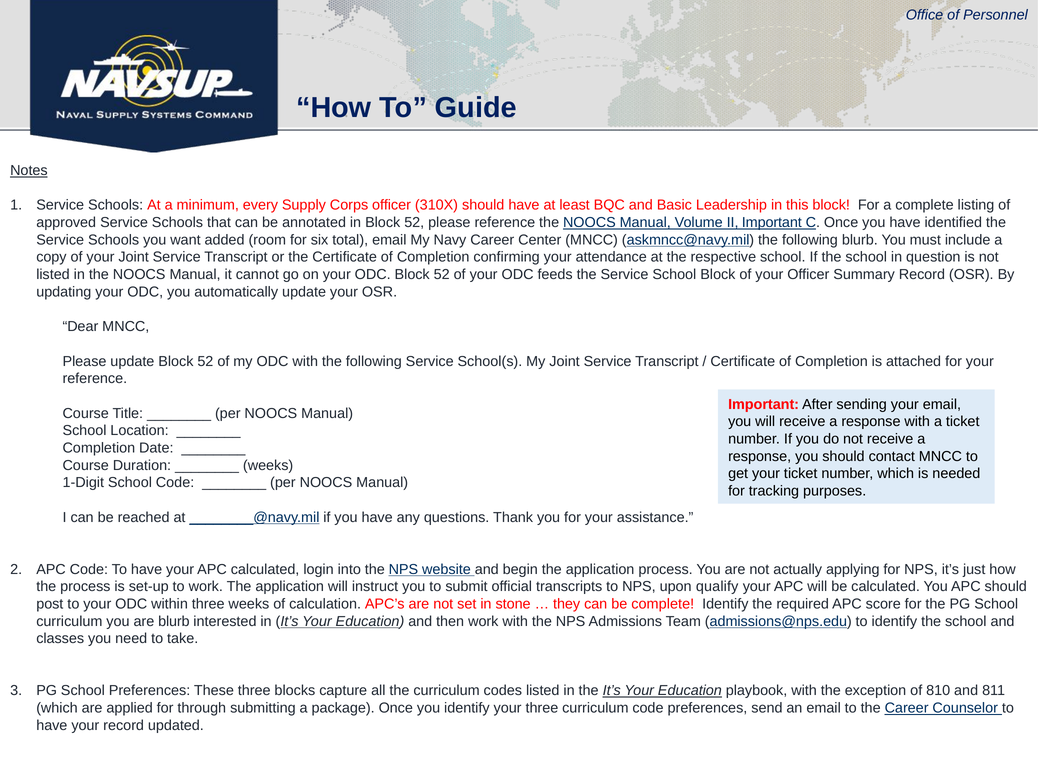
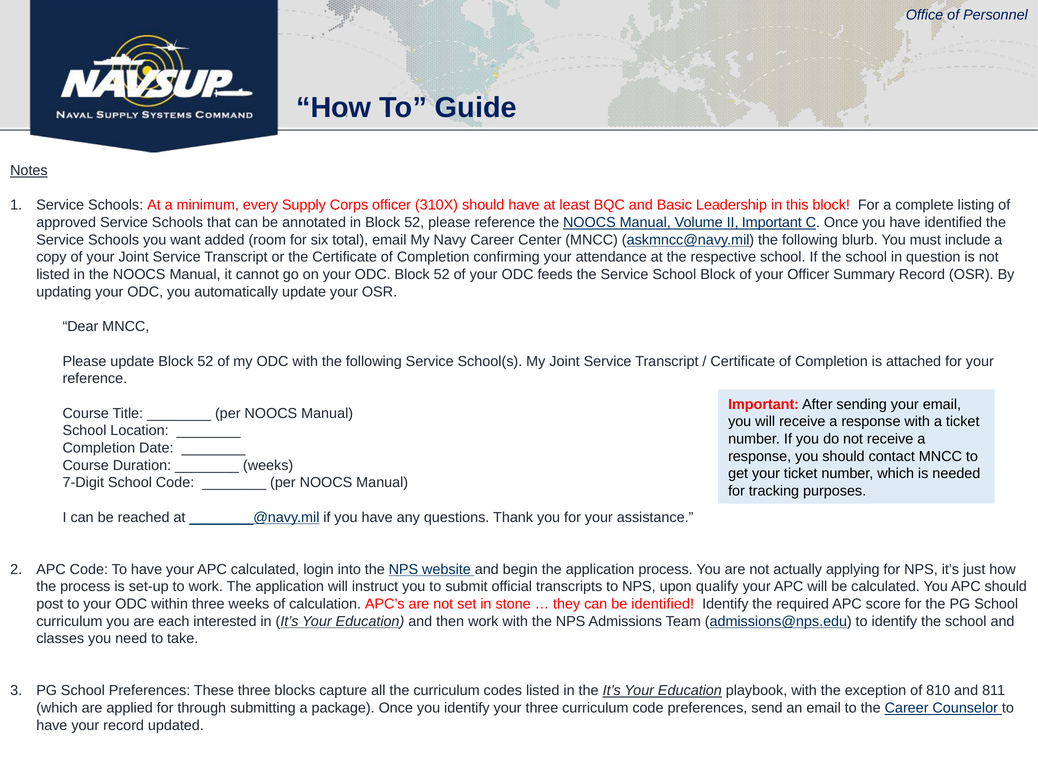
1-Digit: 1-Digit -> 7-Digit (83, 482)
be complete: complete -> identified (663, 604)
are blurb: blurb -> each (174, 621)
